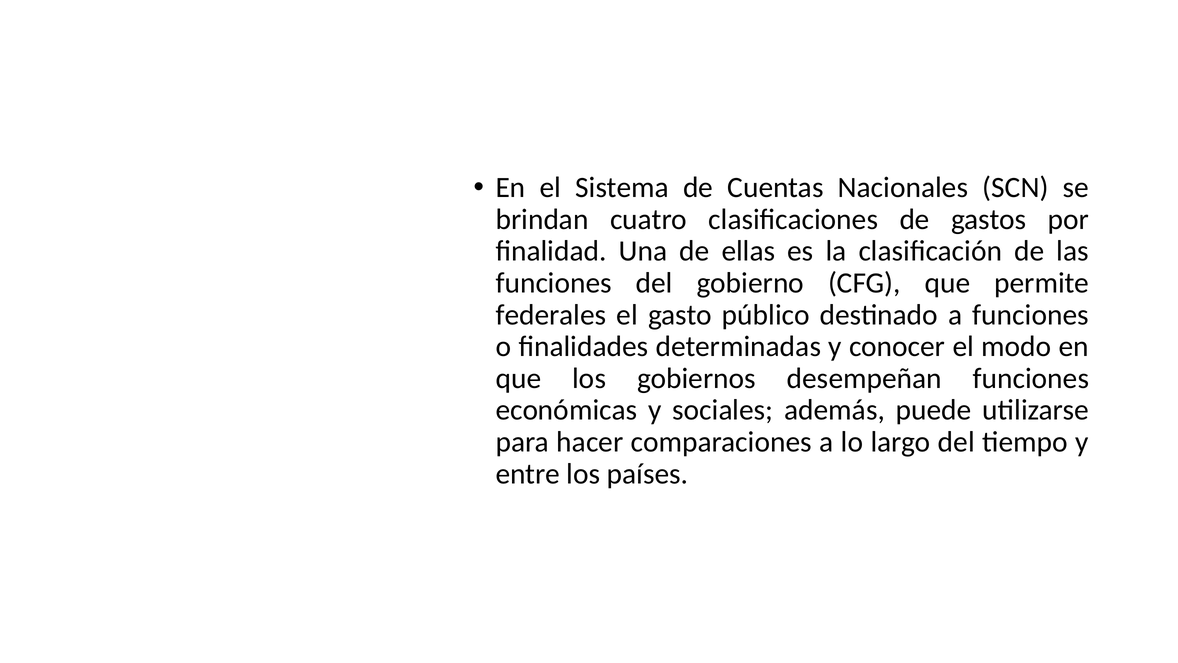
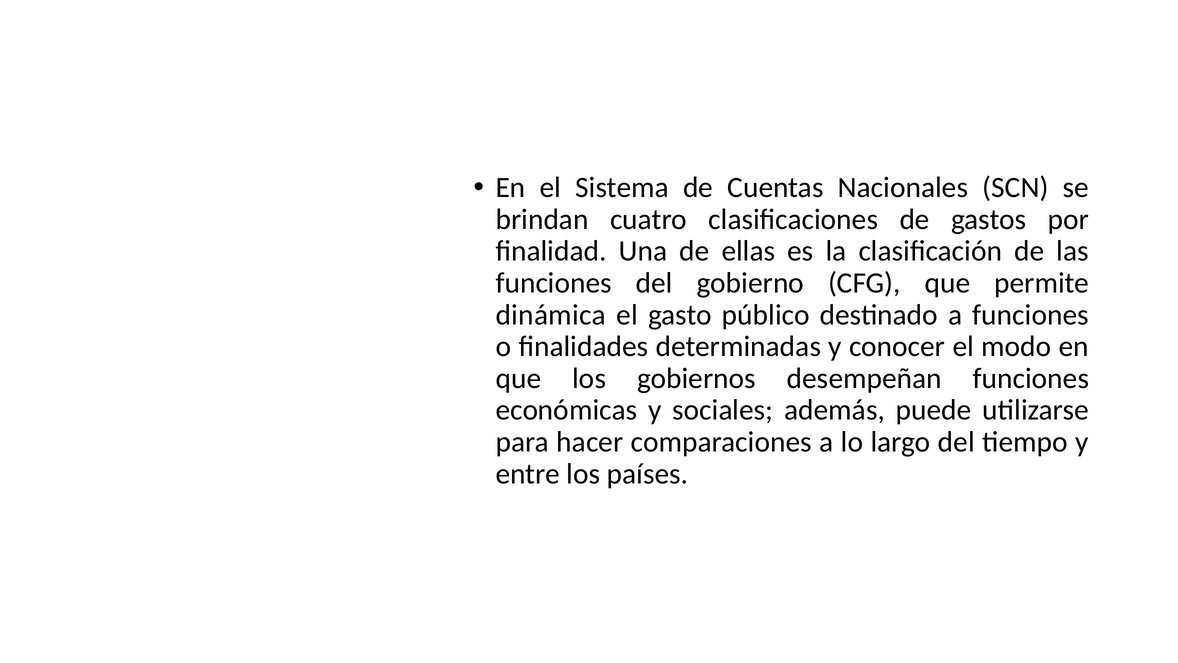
federales: federales -> dinámica (551, 315)
